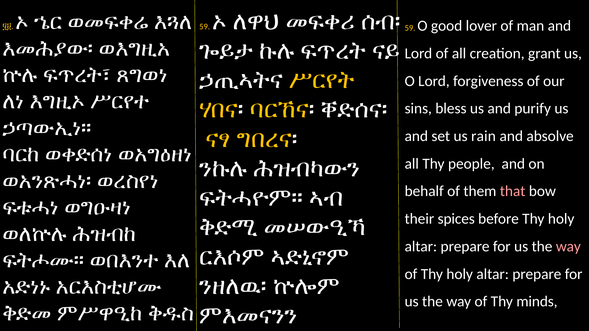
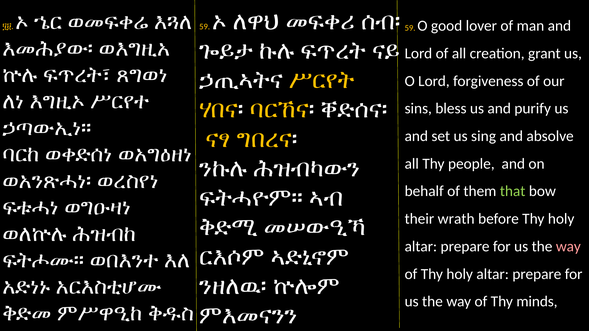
rain: rain -> sing (484, 136)
that colour: pink -> light green (513, 191)
spices: spices -> wrath (456, 219)
